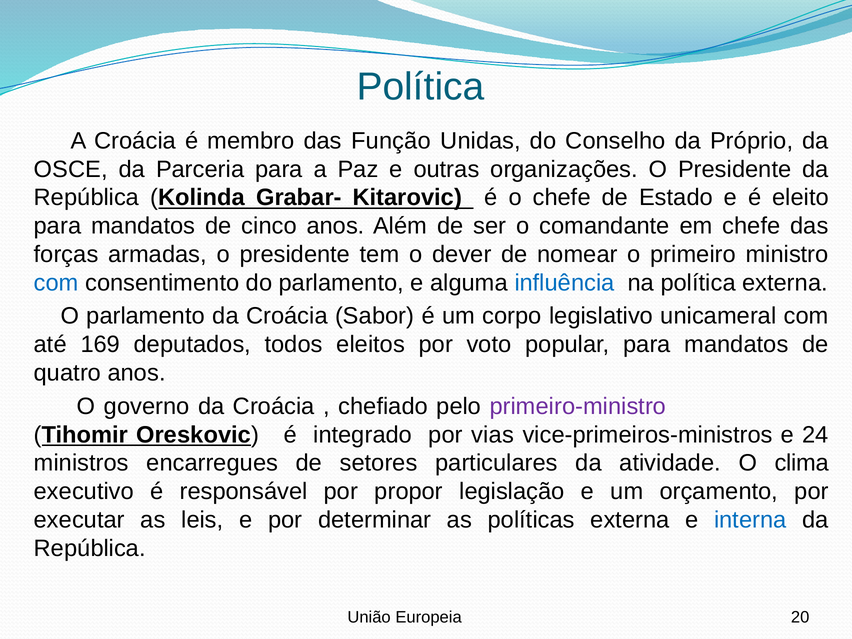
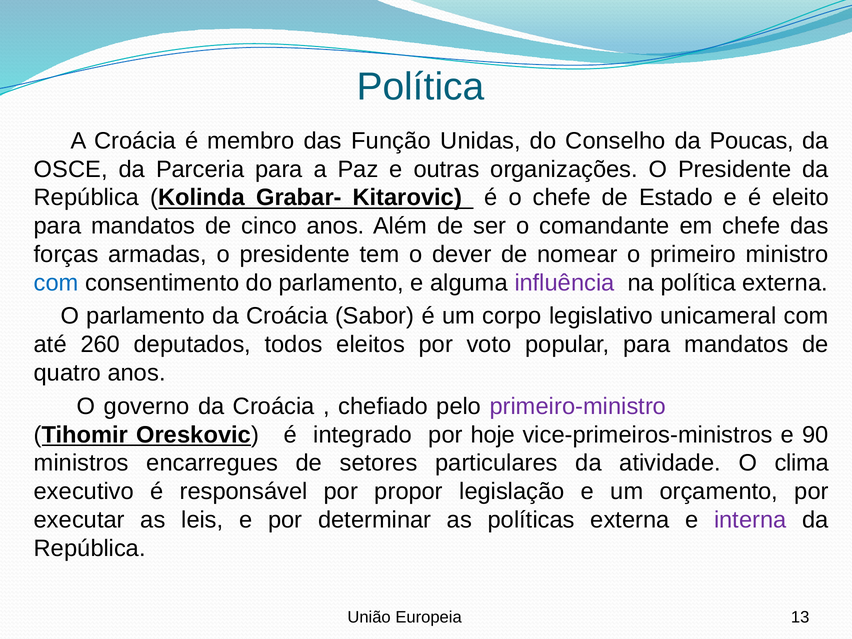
Próprio: Próprio -> Poucas (752, 141)
influência colour: blue -> purple (565, 283)
169: 169 -> 260 (100, 345)
vias: vias -> hoje (493, 435)
24: 24 -> 90 (815, 435)
interna colour: blue -> purple (750, 520)
20: 20 -> 13 (800, 617)
